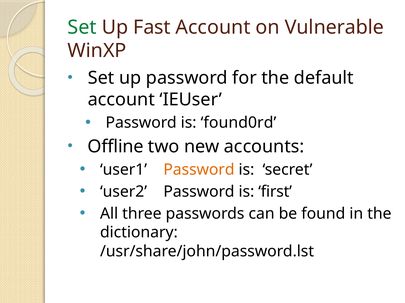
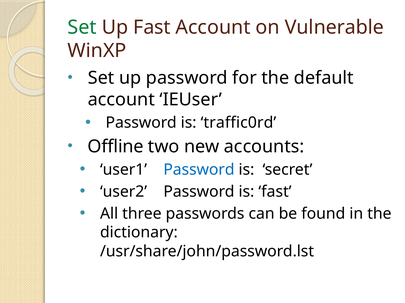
found0rd: found0rd -> traffic0rd (238, 123)
Password colour: orange -> blue (199, 170)
is first: first -> fast (275, 192)
